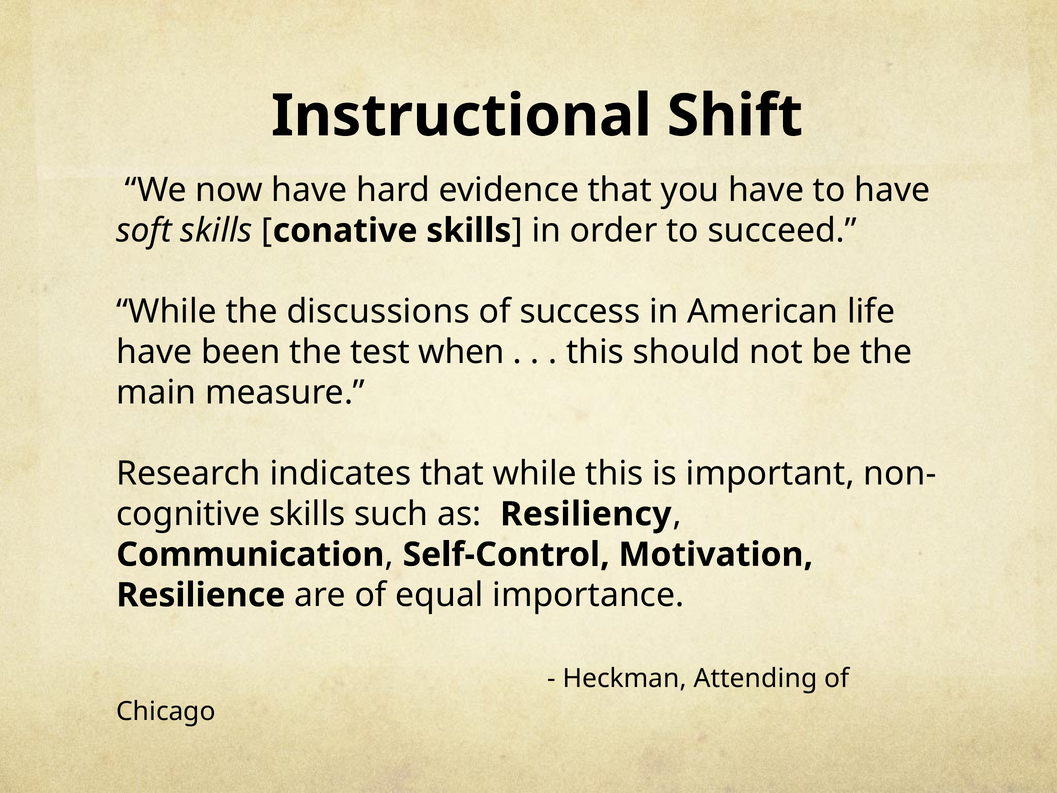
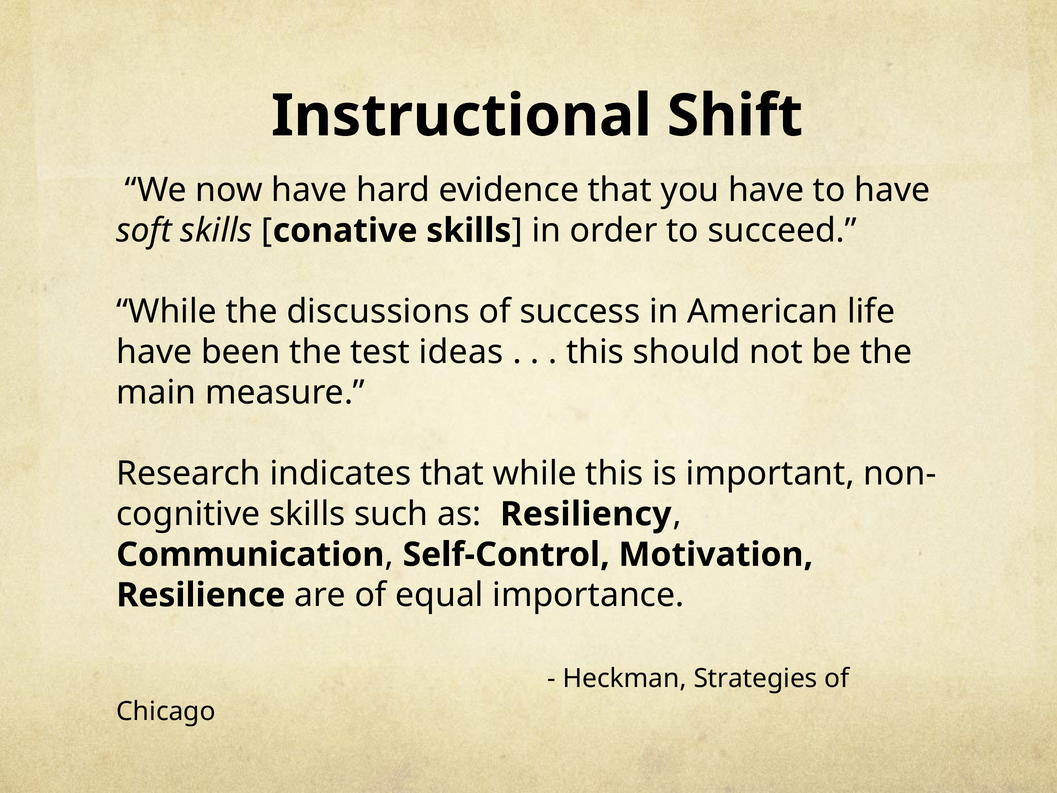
when: when -> ideas (461, 352)
Attending: Attending -> Strategies (756, 678)
